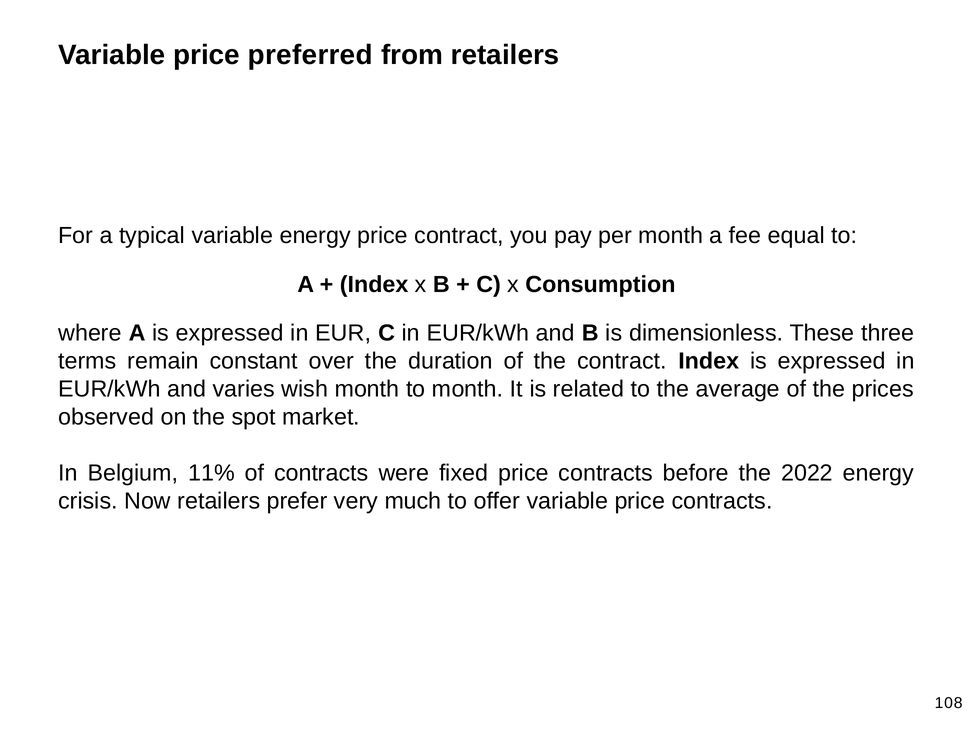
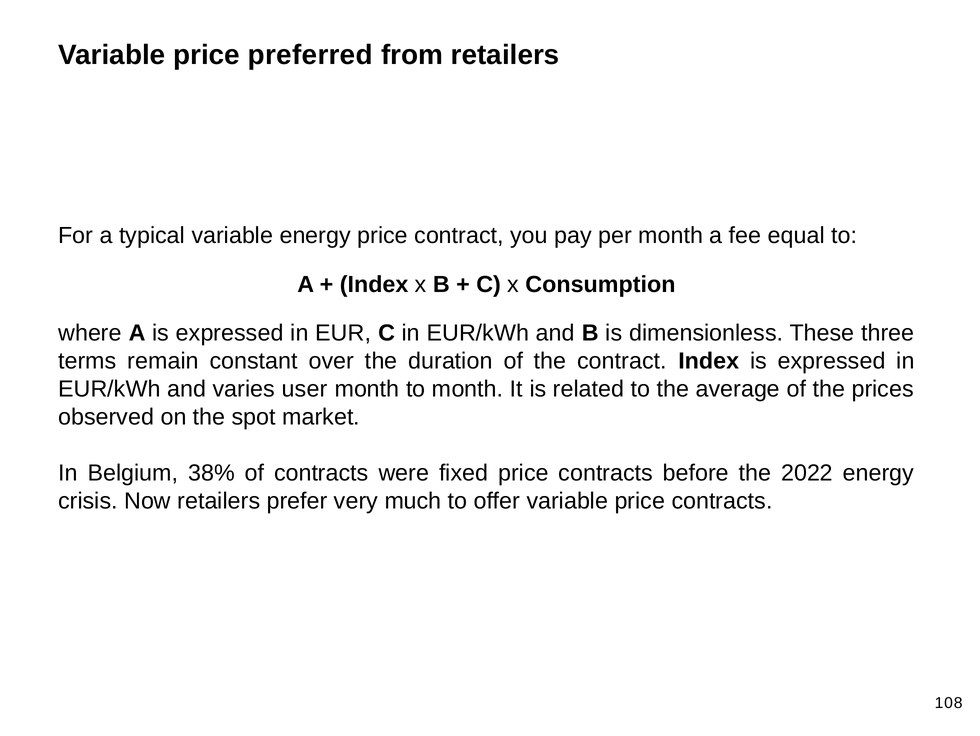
wish: wish -> user (305, 389)
11%: 11% -> 38% (211, 473)
